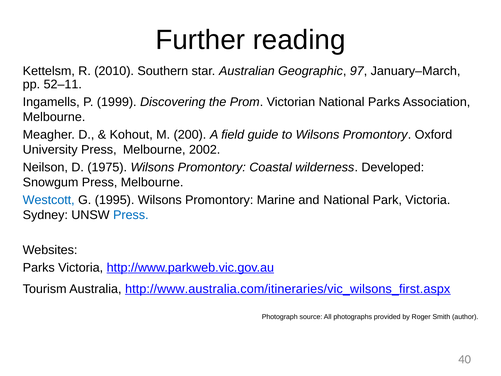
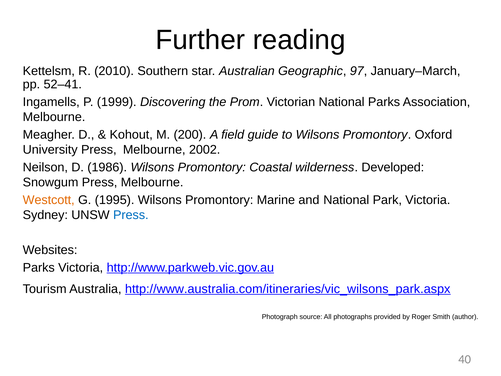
52–11: 52–11 -> 52–41 (63, 84)
1975: 1975 -> 1986 (107, 167)
Westcott colour: blue -> orange (49, 200)
http://www.australia.com/itineraries/vic_wilsons_first.aspx: http://www.australia.com/itineraries/vic_wilsons_first.aspx -> http://www.australia.com/itineraries/vic_wilsons_park.aspx (288, 289)
